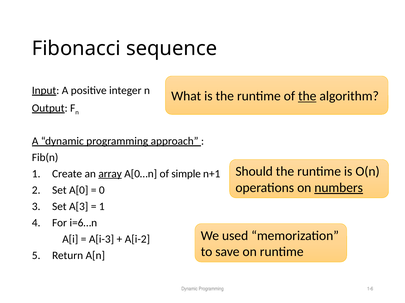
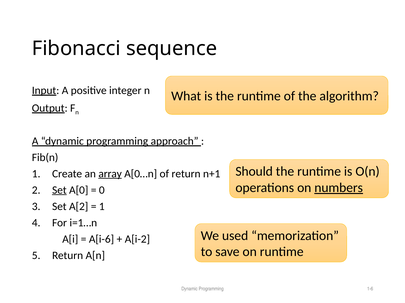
the underline: present -> none (307, 96)
of simple: simple -> return (186, 174)
Set underline: none -> present (59, 190)
A[3: A[3 -> A[2 (79, 207)
i=6…n: i=6…n -> i=1…n (83, 223)
A[i-3: A[i-3 -> A[i-6 (102, 240)
